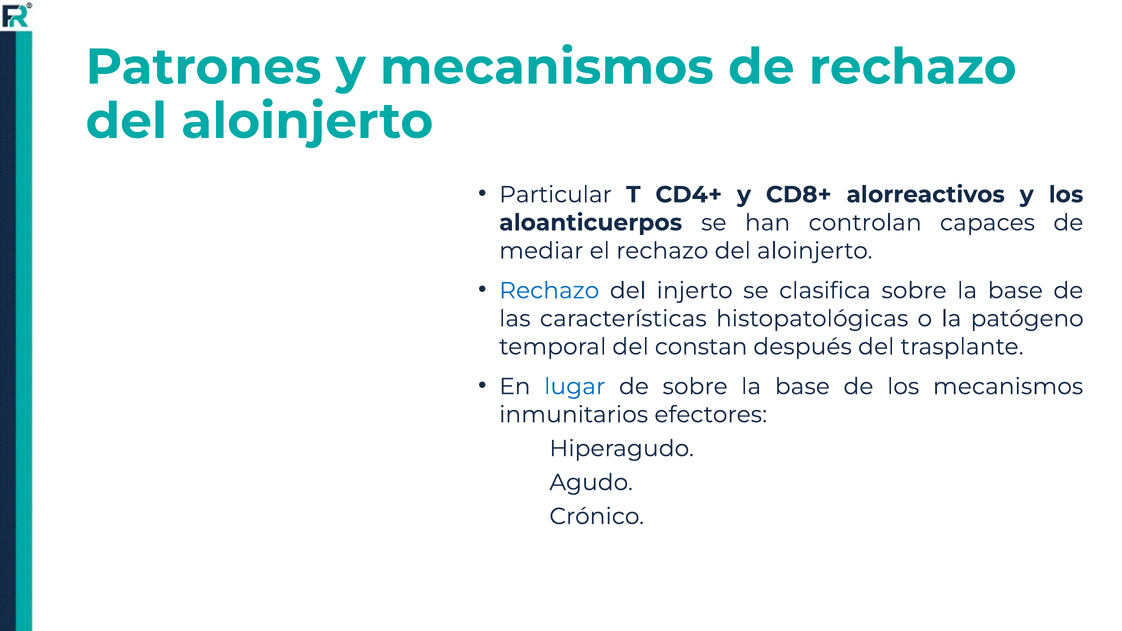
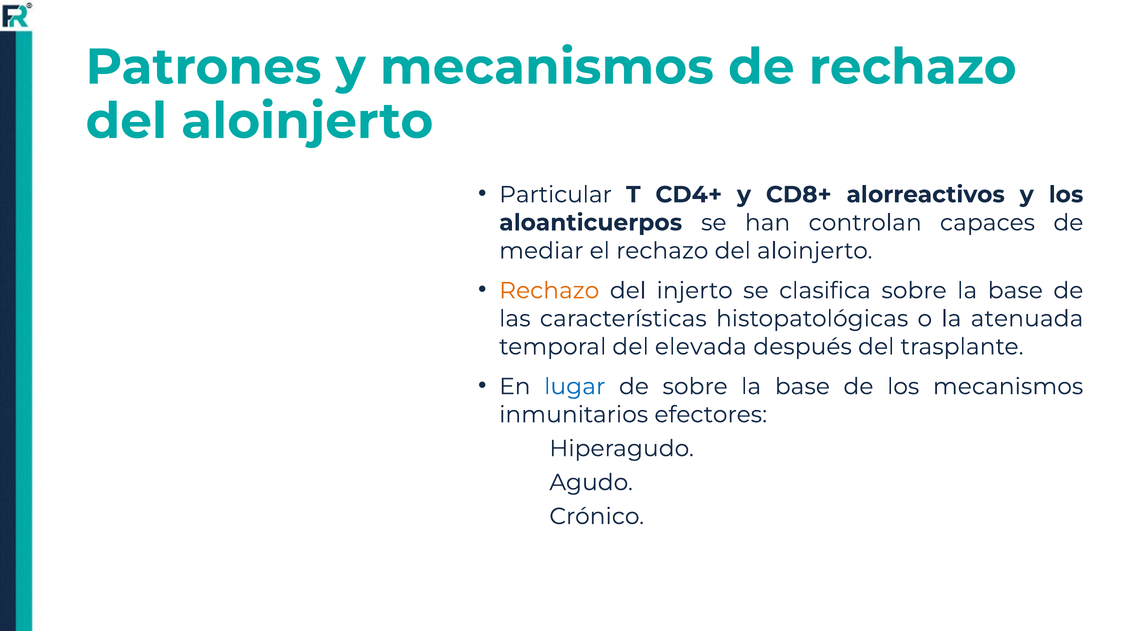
Rechazo colour: blue -> orange (549, 291)
patógeno: patógeno -> atenuada (1027, 319)
constan: constan -> elevada (701, 347)
